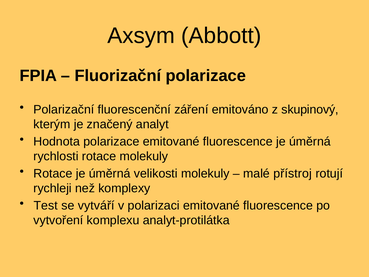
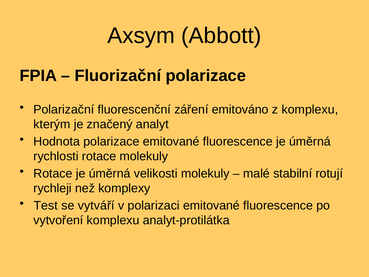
z skupinový: skupinový -> komplexu (310, 109)
přístroj: přístroj -> stabilní (293, 173)
